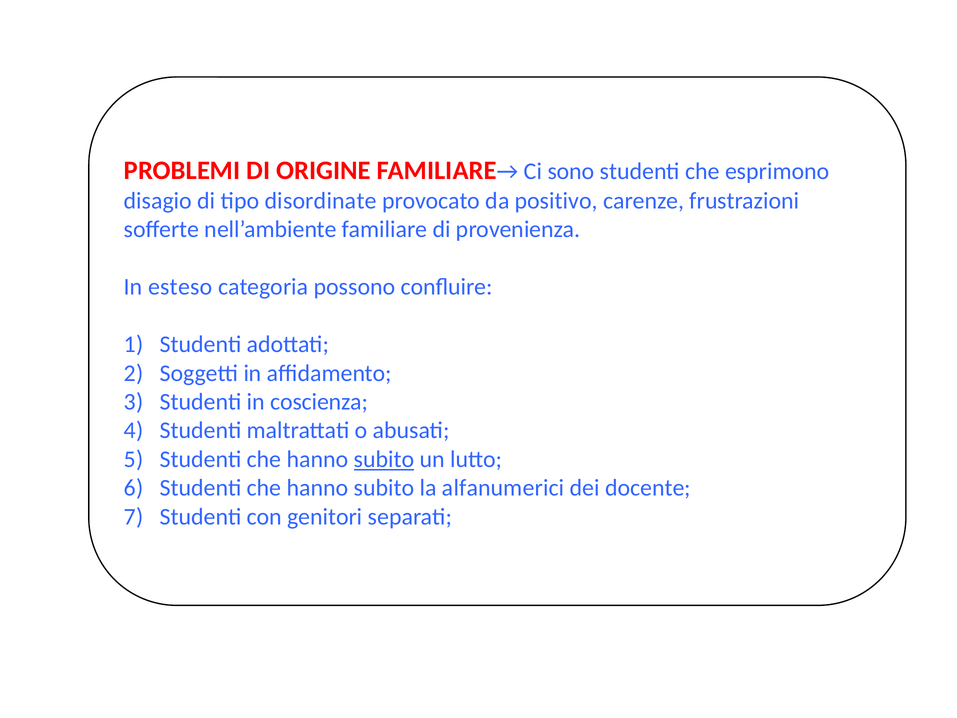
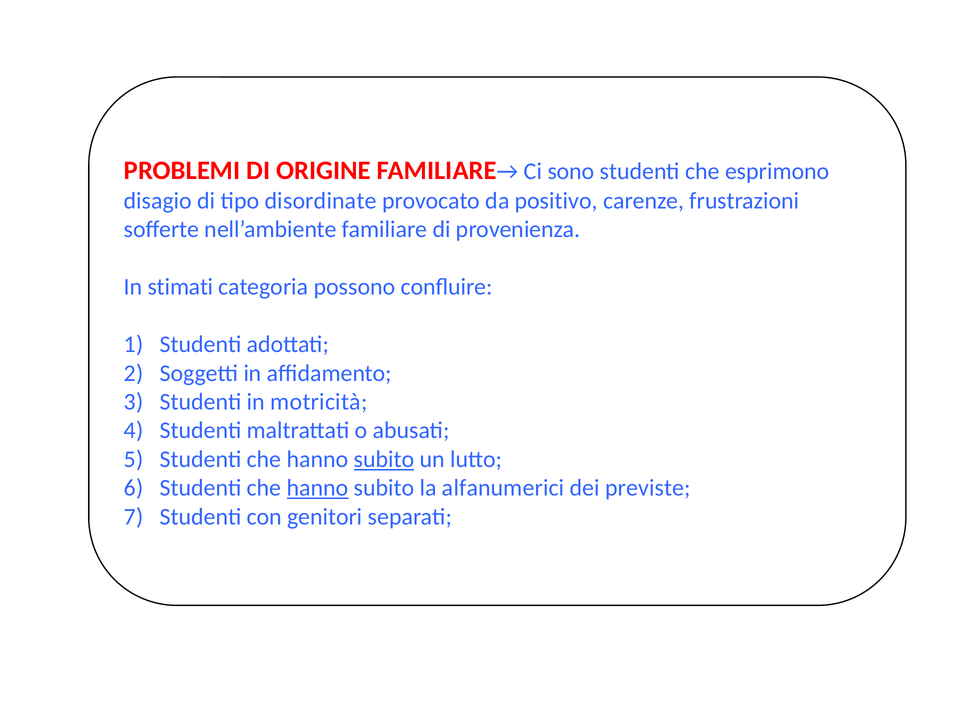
esteso: esteso -> stimati (181, 287)
coscienza: coscienza -> motricità (319, 402)
hanno underline: none -> present (318, 488)
docente: docente -> previste (648, 488)
